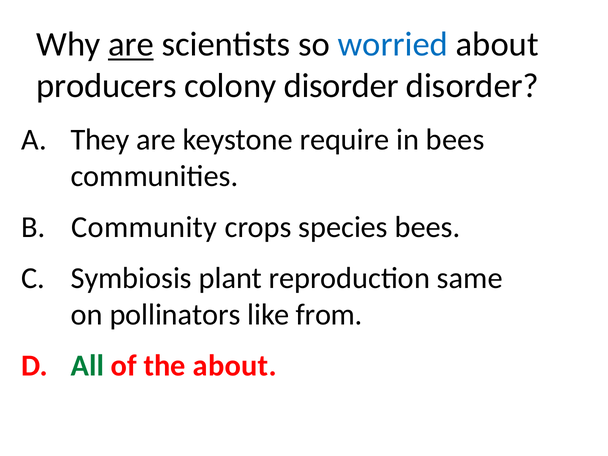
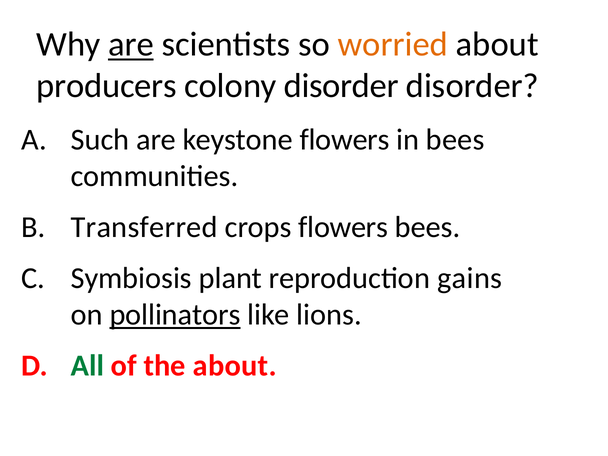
worried colour: blue -> orange (393, 44)
They: They -> Such (100, 140)
keystone require: require -> flowers (345, 140)
Community: Community -> Transferred (144, 227)
crops species: species -> flowers (343, 227)
same: same -> gains (470, 278)
pollinators underline: none -> present (175, 315)
from: from -> lions (329, 315)
